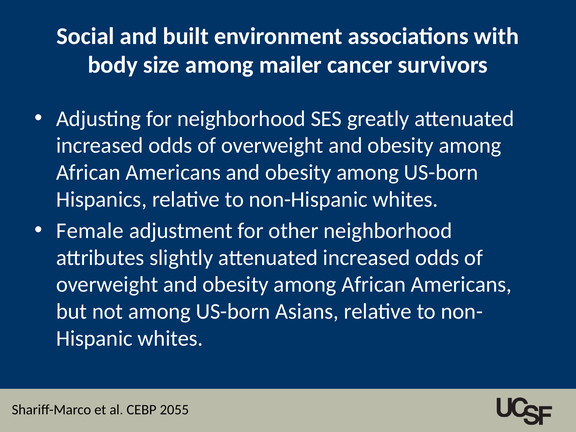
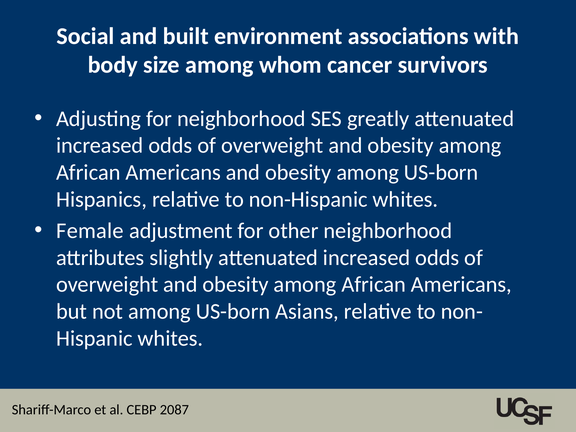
mailer: mailer -> whom (290, 65)
2055: 2055 -> 2087 (174, 410)
